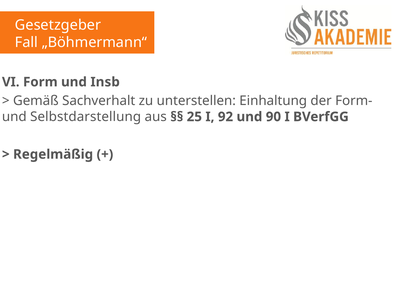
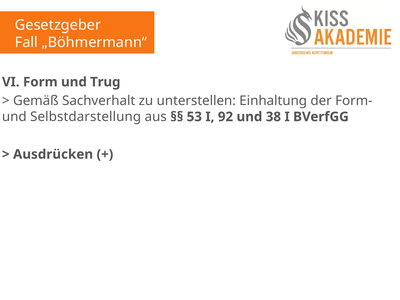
Insb: Insb -> Trug (105, 82)
25: 25 -> 53 (194, 117)
90: 90 -> 38 (273, 117)
Regelmäßig: Regelmäßig -> Ausdrücken (53, 154)
